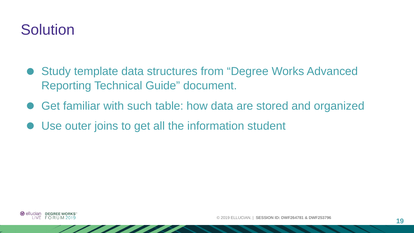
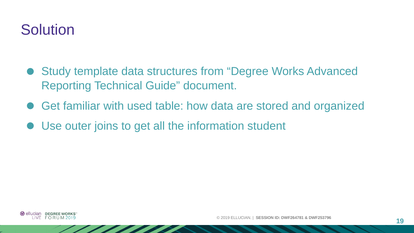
such: such -> used (140, 106)
